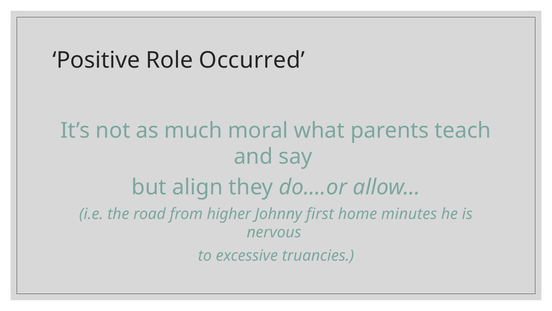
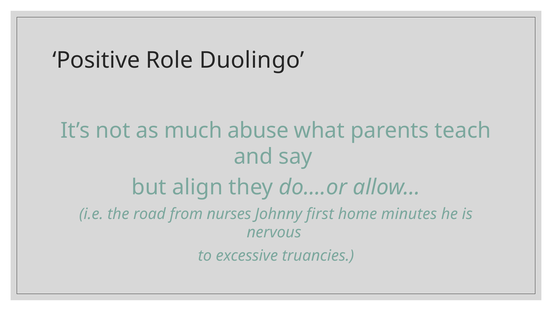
Occurred: Occurred -> Duolingo (252, 60)
moral: moral -> abuse (258, 131)
higher: higher -> nurses (229, 214)
